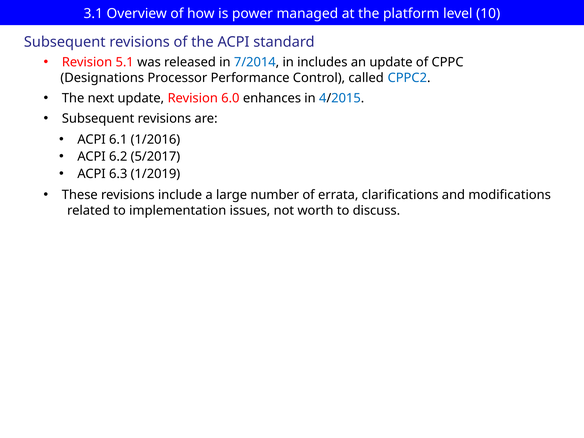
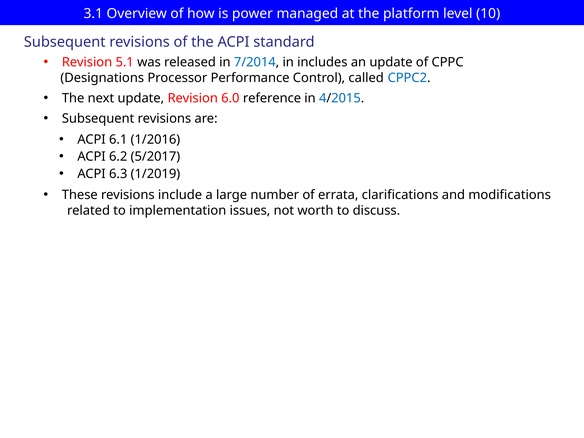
enhances: enhances -> reference (272, 98)
